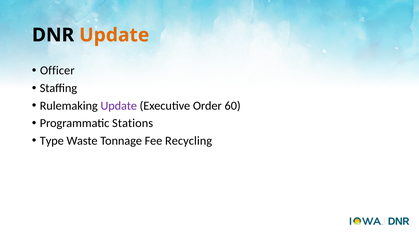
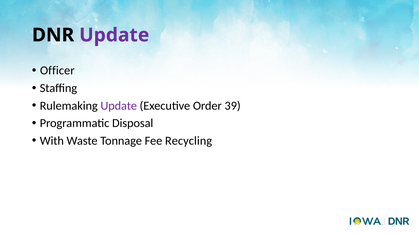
Update colour: orange -> purple (114, 35)
60: 60 -> 39 (233, 106)
Stations: Stations -> Disposal (133, 124)
Type: Type -> With (52, 141)
